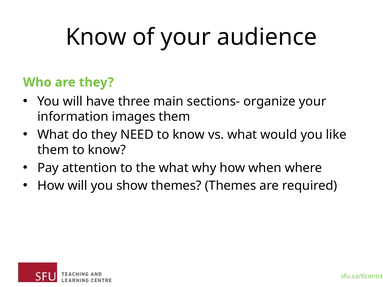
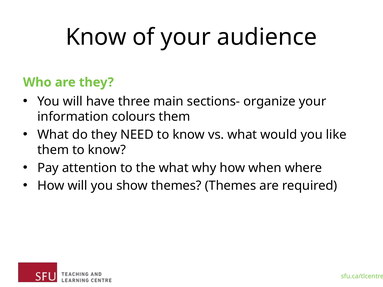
images: images -> colours (134, 117)
